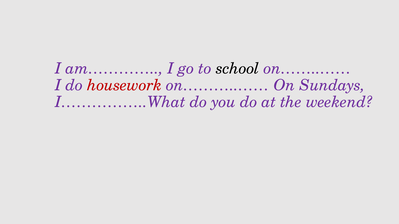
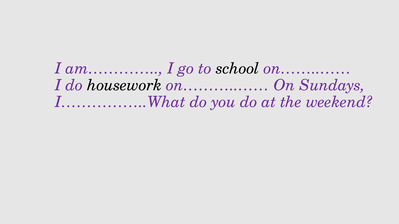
housework colour: red -> black (125, 85)
